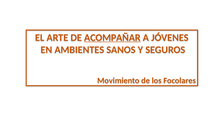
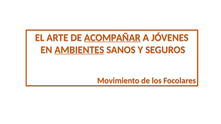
AMBIENTES underline: none -> present (79, 50)
